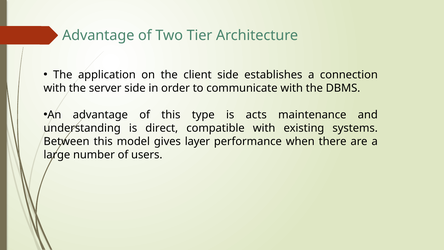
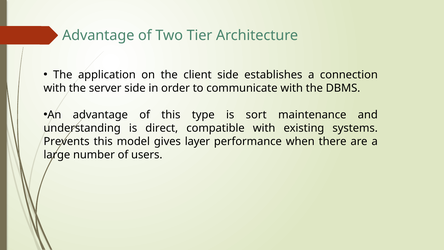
acts: acts -> sort (256, 115)
Between: Between -> Prevents (67, 141)
